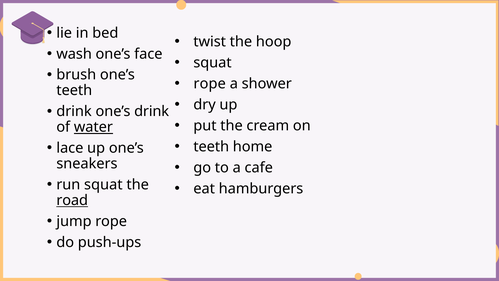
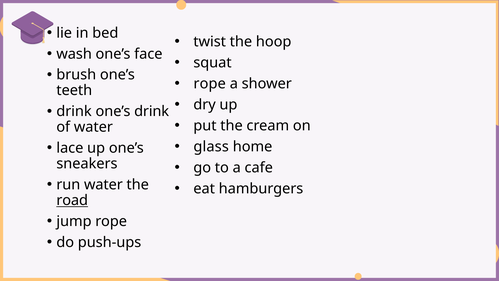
water underline: present -> none (93, 127)
teeth: teeth -> glass (211, 147)
run squat: squat -> water (103, 184)
